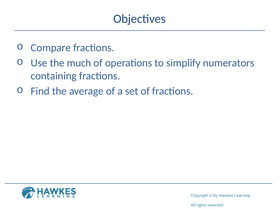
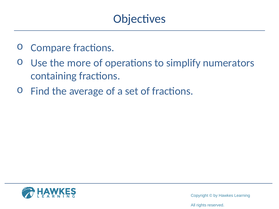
much: much -> more (79, 63)
